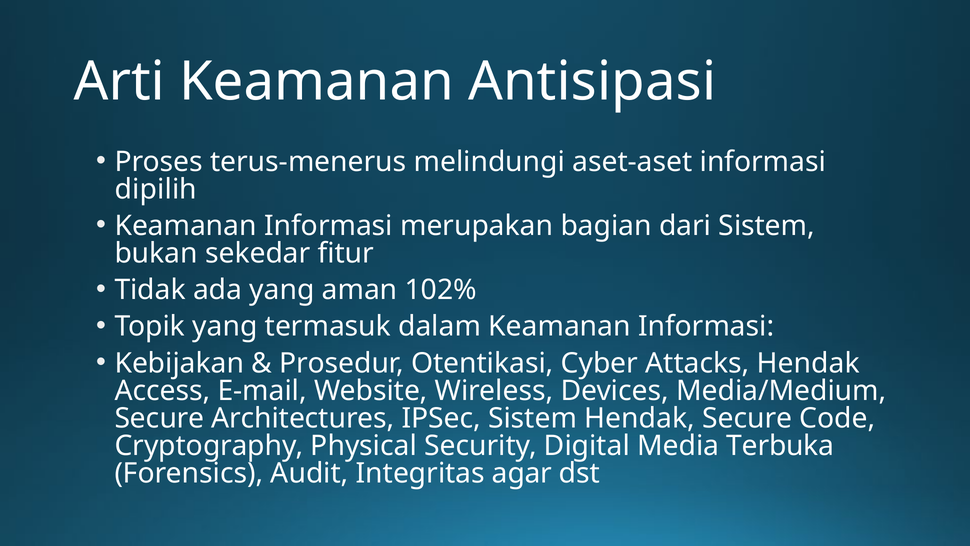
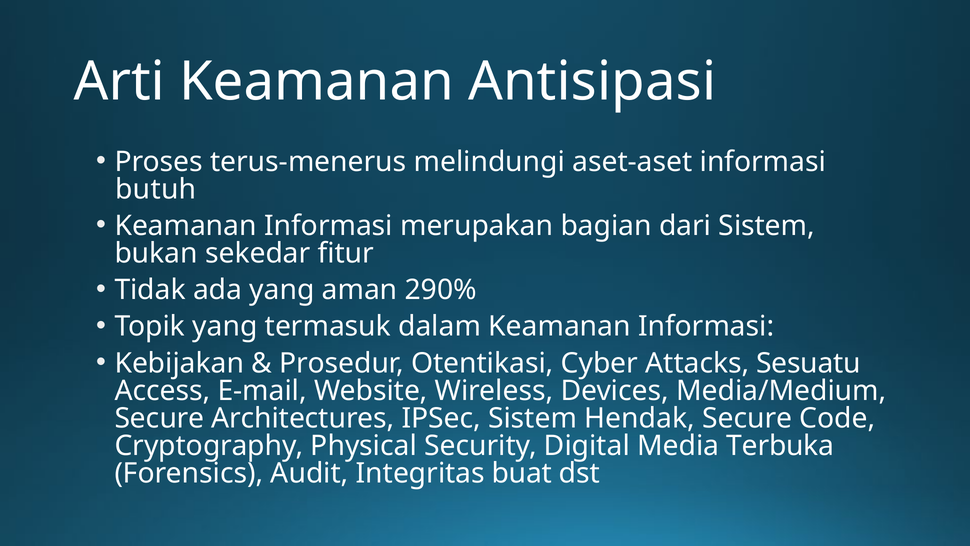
dipilih: dipilih -> butuh (156, 189)
102%: 102% -> 290% (441, 290)
Attacks Hendak: Hendak -> Sesuatu (808, 363)
agar: agar -> buat (522, 473)
